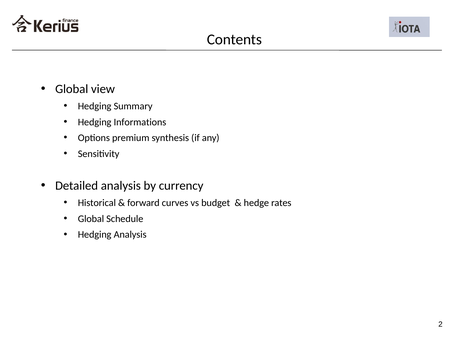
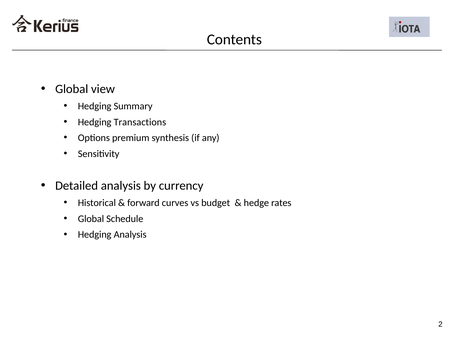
Informations: Informations -> Transactions (140, 122)
